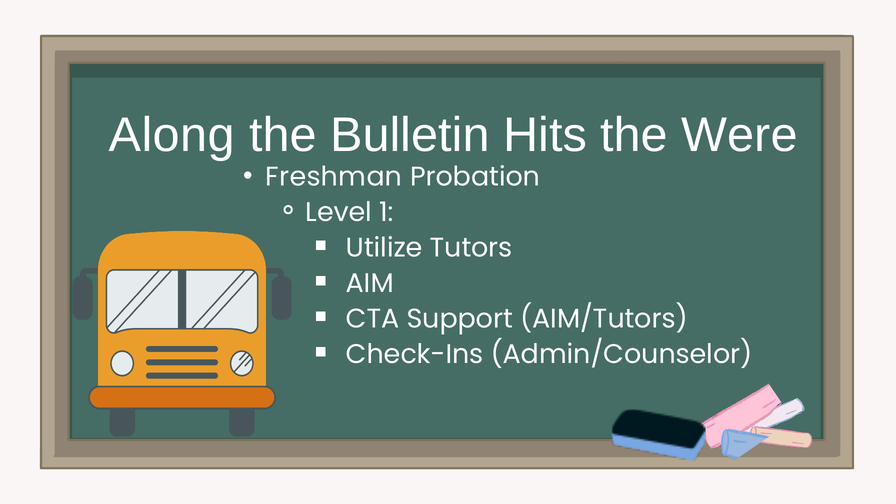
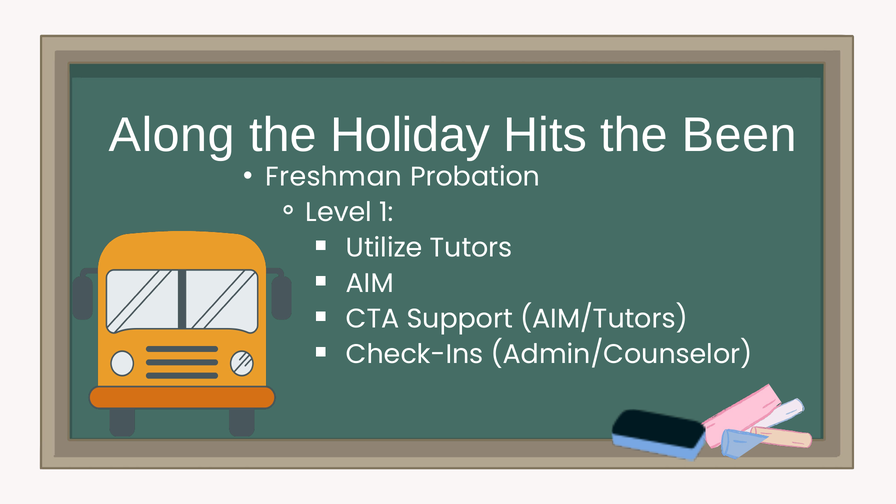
Bulletin: Bulletin -> Holiday (410, 135)
Were: Were -> Been (739, 135)
